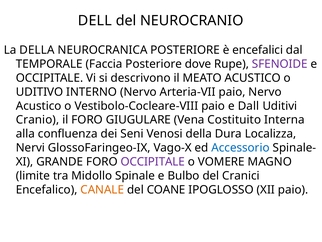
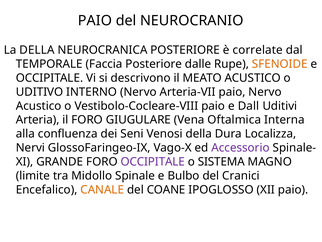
DELL: DELL -> PAIO (95, 21)
encefalici: encefalici -> correlate (258, 50)
dove: dove -> dalle (198, 64)
SFENOIDE colour: purple -> orange (280, 64)
Cranio: Cranio -> Arteria (38, 120)
Costituito: Costituito -> Oftalmica (234, 120)
Accessorio colour: blue -> purple (240, 148)
VOMERE: VOMERE -> SISTEMA (221, 161)
